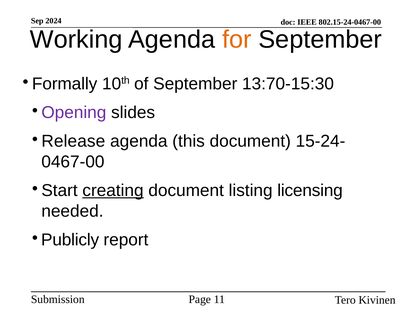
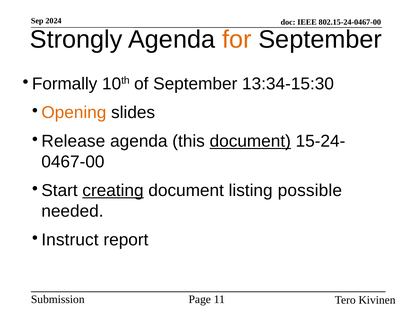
Working: Working -> Strongly (76, 40)
13:70-15:30: 13:70-15:30 -> 13:34-15:30 (288, 84)
Opening colour: purple -> orange (74, 113)
document underline: none -> present (250, 142)
licensing: licensing -> possible (310, 191)
Publicly: Publicly -> Instruct (70, 240)
